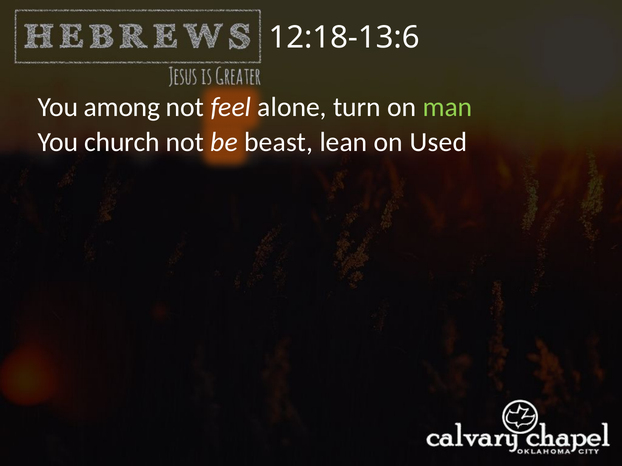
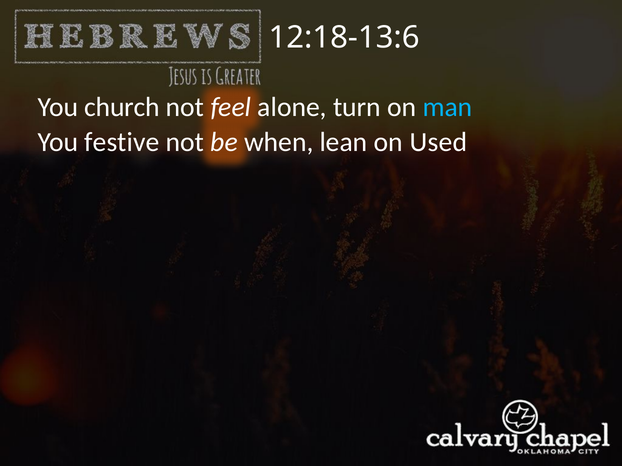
among: among -> church (122, 107)
man colour: light green -> light blue (447, 107)
church: church -> festive (122, 142)
beast: beast -> when (279, 142)
